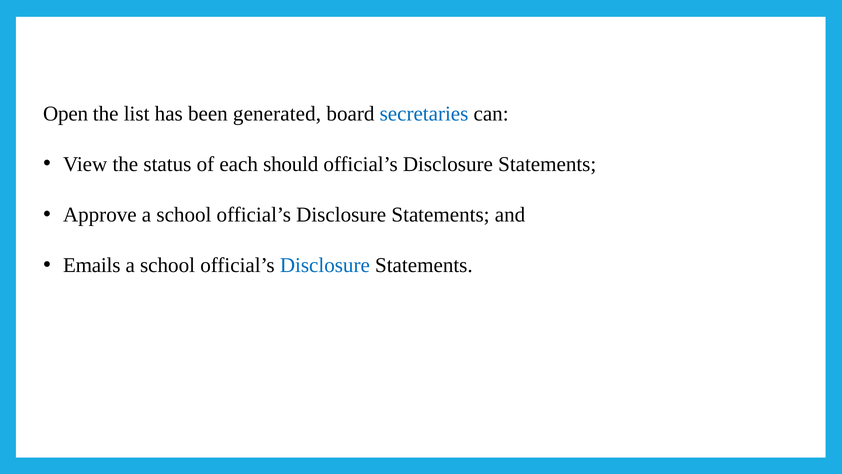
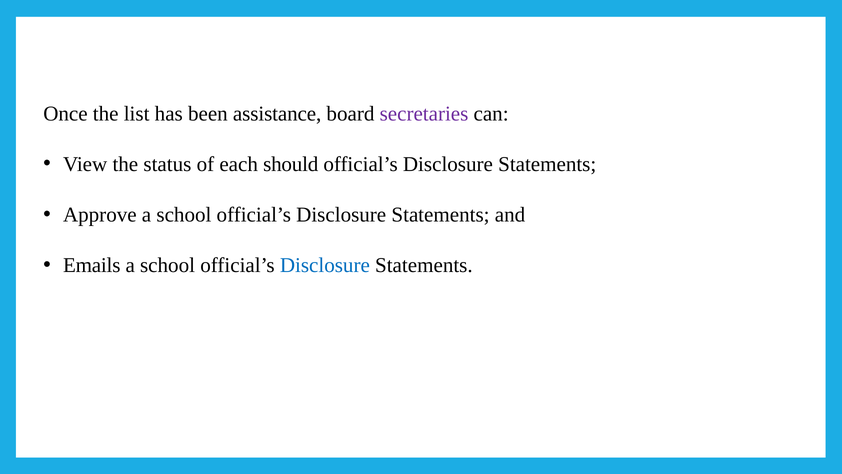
Open: Open -> Once (65, 114)
generated: generated -> assistance (277, 114)
secretaries colour: blue -> purple (424, 114)
